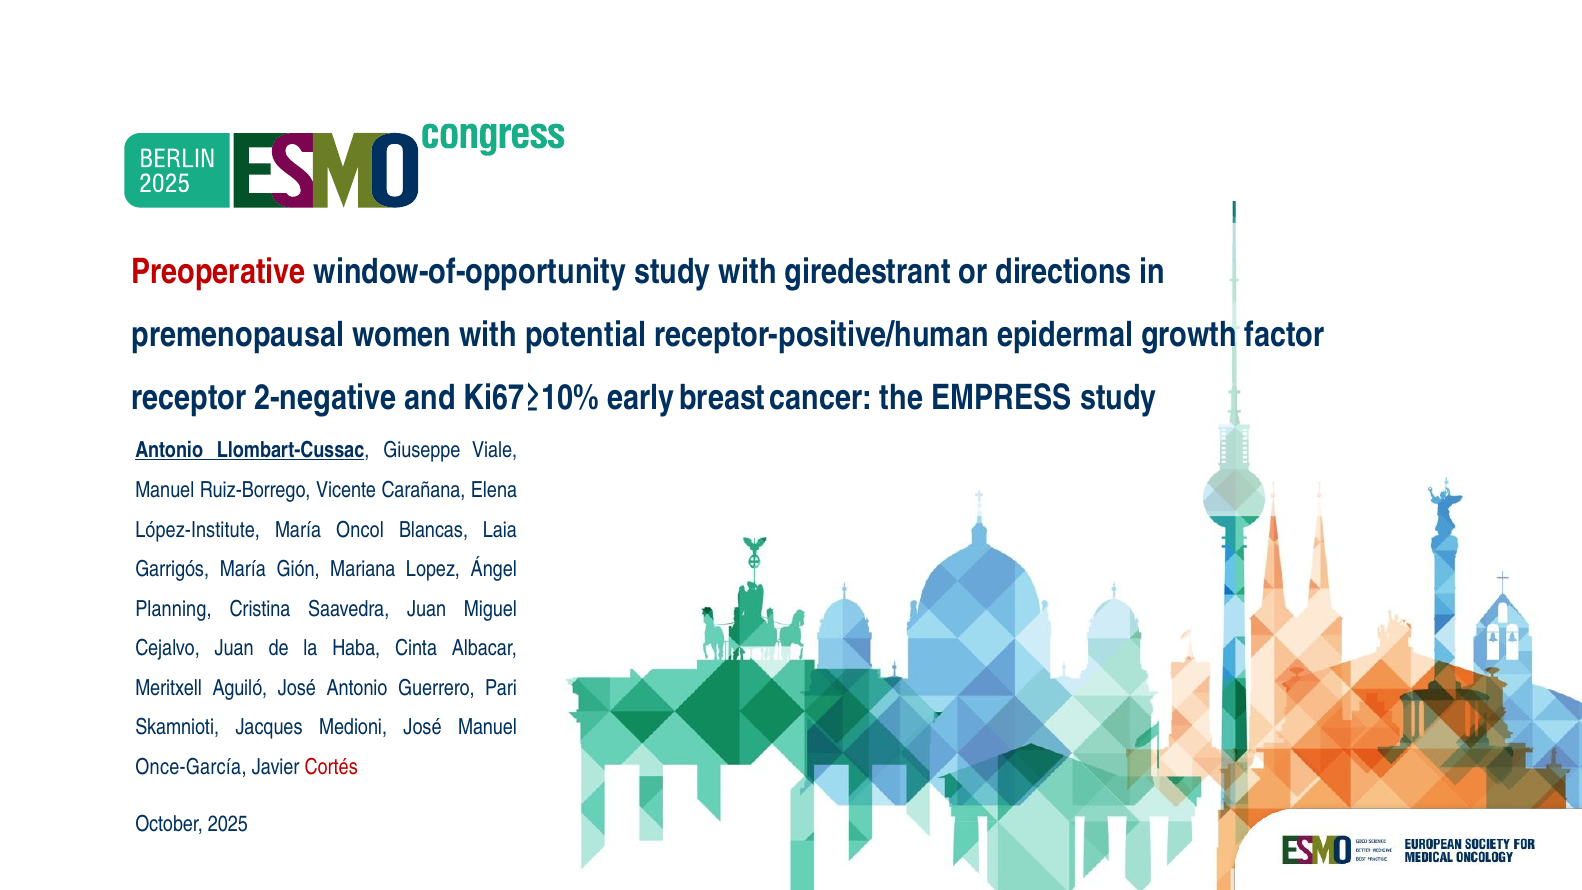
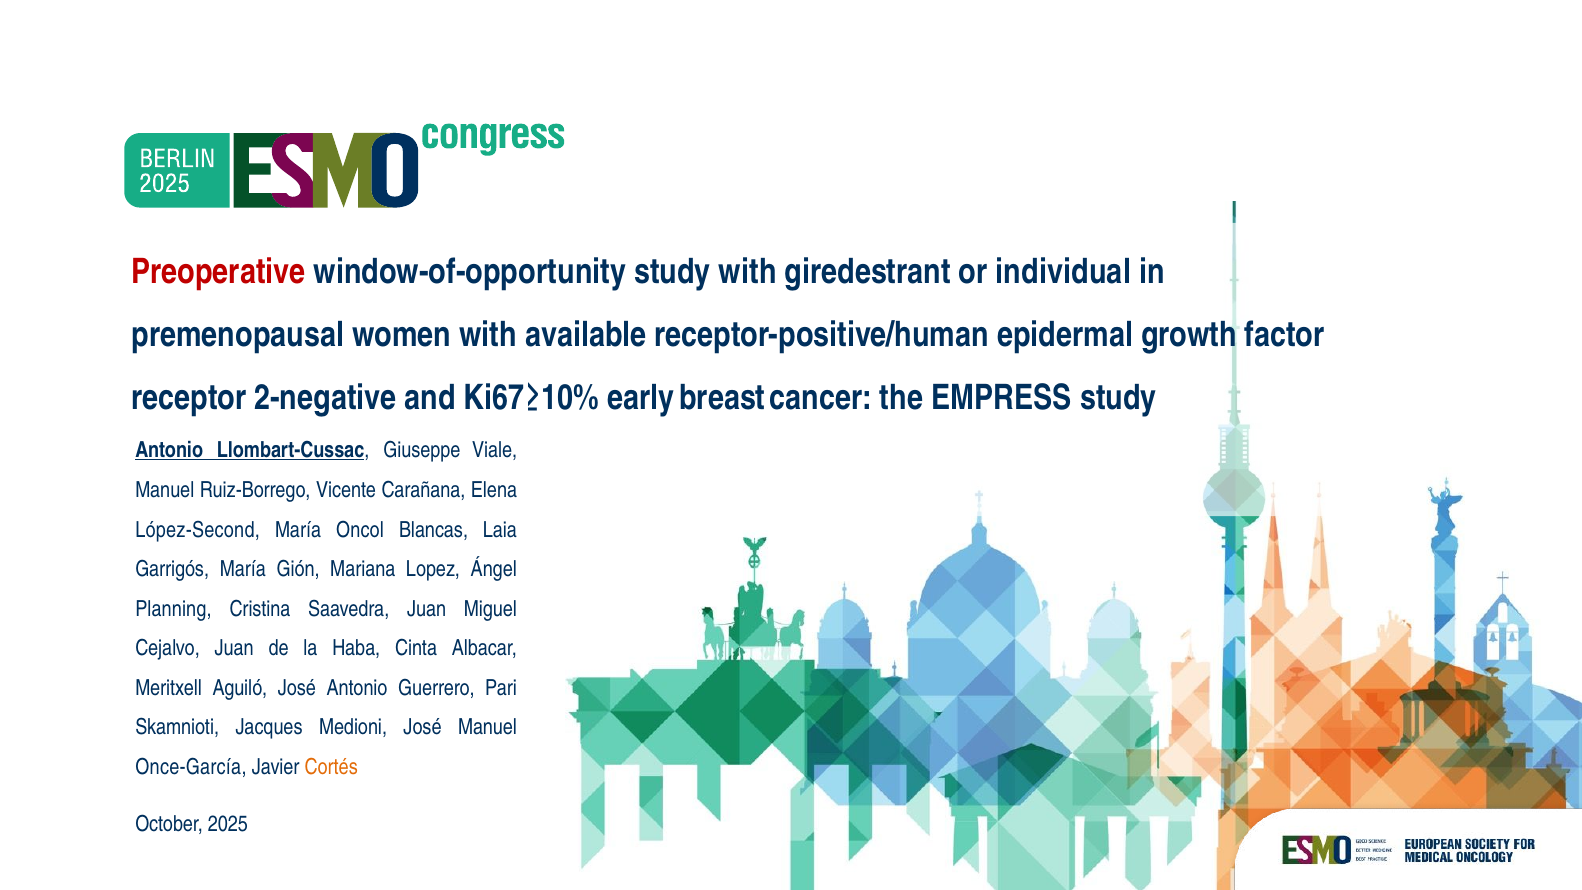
directions: directions -> individual (1063, 272)
potential: potential -> available (586, 335)
López-Institute: López-Institute -> López-Second (198, 530)
Cortés colour: red -> orange (331, 767)
